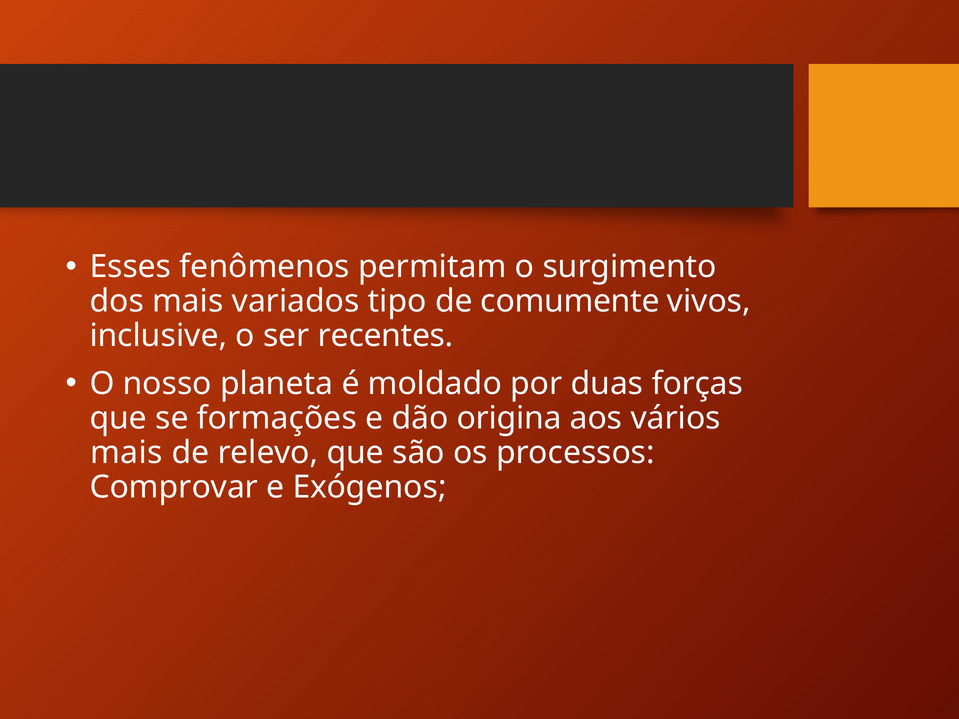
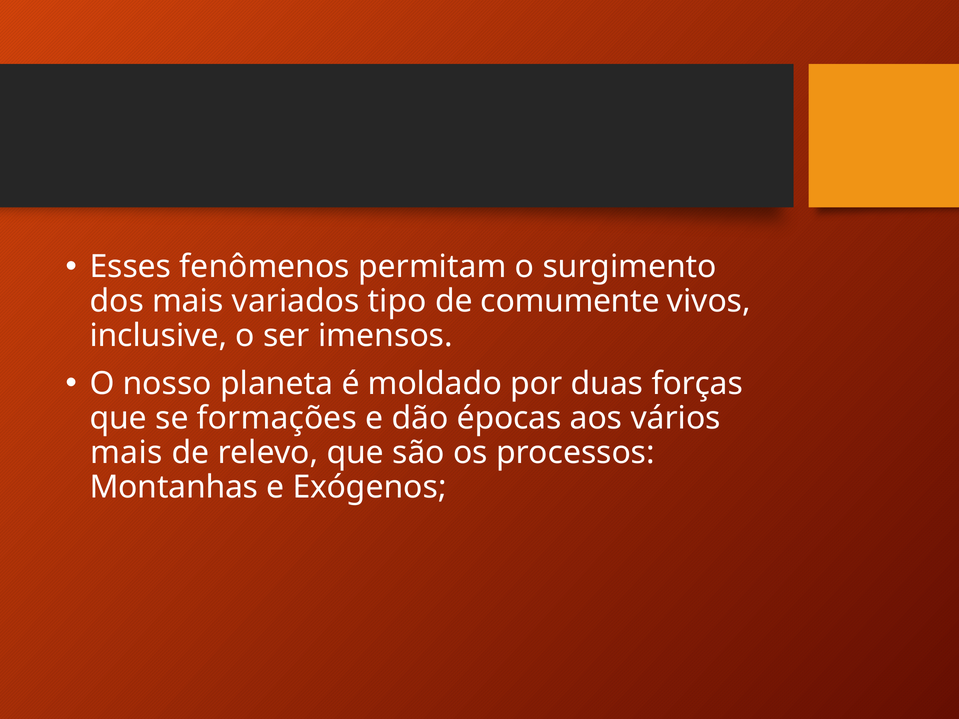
recentes: recentes -> imensos (385, 336)
origina: origina -> épocas (509, 418)
Comprovar: Comprovar -> Montanhas (174, 487)
